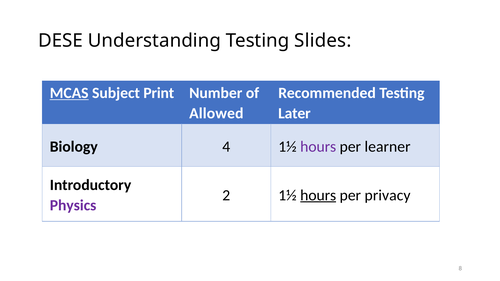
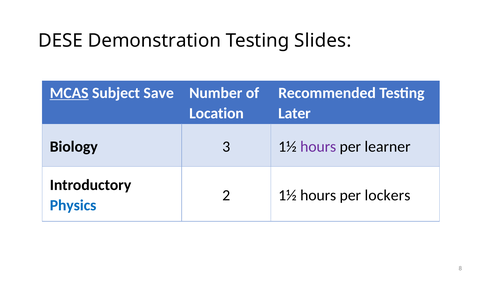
Understanding: Understanding -> Demonstration (154, 41)
Print: Print -> Save (159, 93)
Allowed: Allowed -> Location (216, 113)
4: 4 -> 3 (226, 147)
hours underline: present -> none (318, 195)
privacy: privacy -> lockers (388, 195)
Physics colour: purple -> blue (73, 206)
